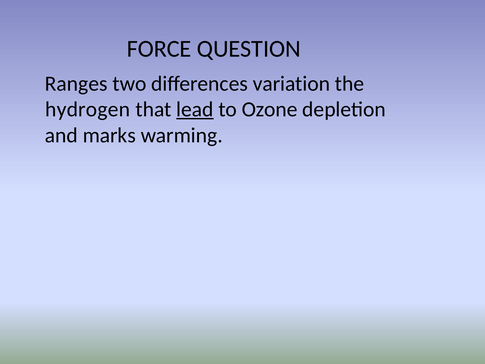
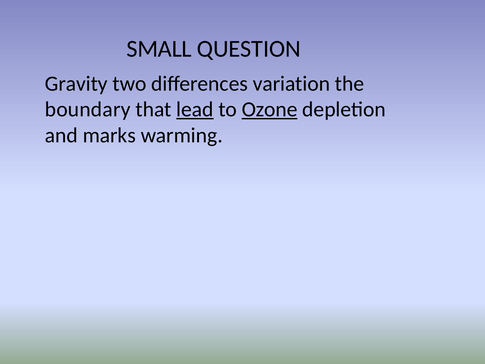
FORCE: FORCE -> SMALL (159, 49)
Ranges: Ranges -> Gravity (76, 84)
hydrogen: hydrogen -> boundary (88, 109)
Ozone underline: none -> present (270, 109)
